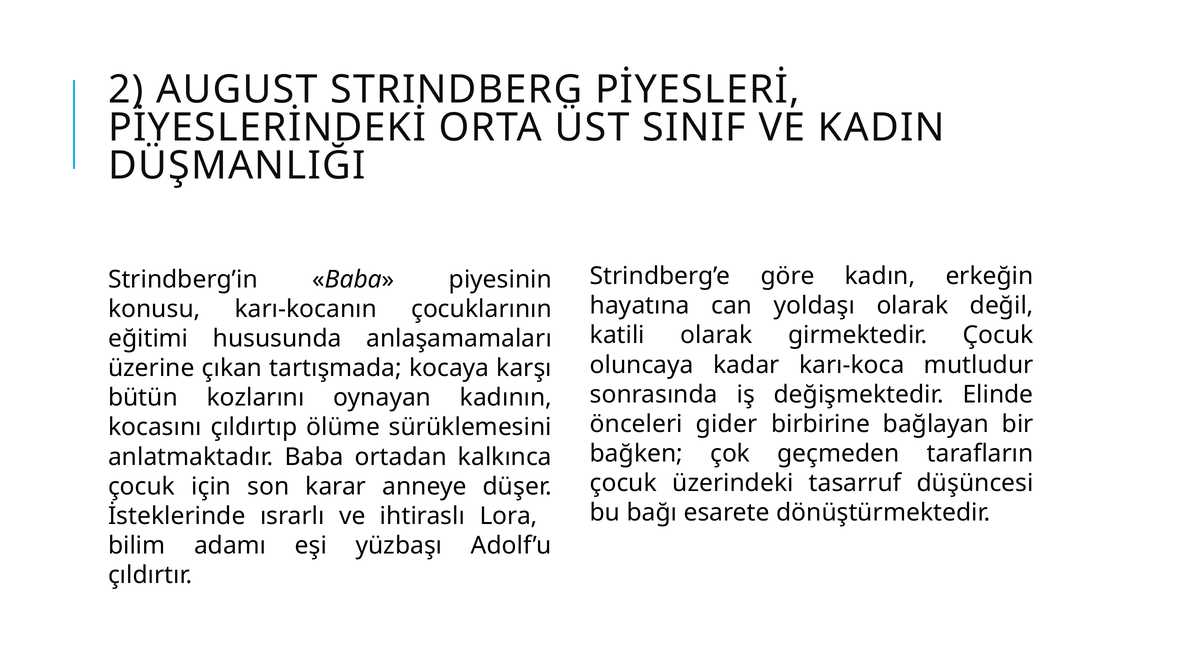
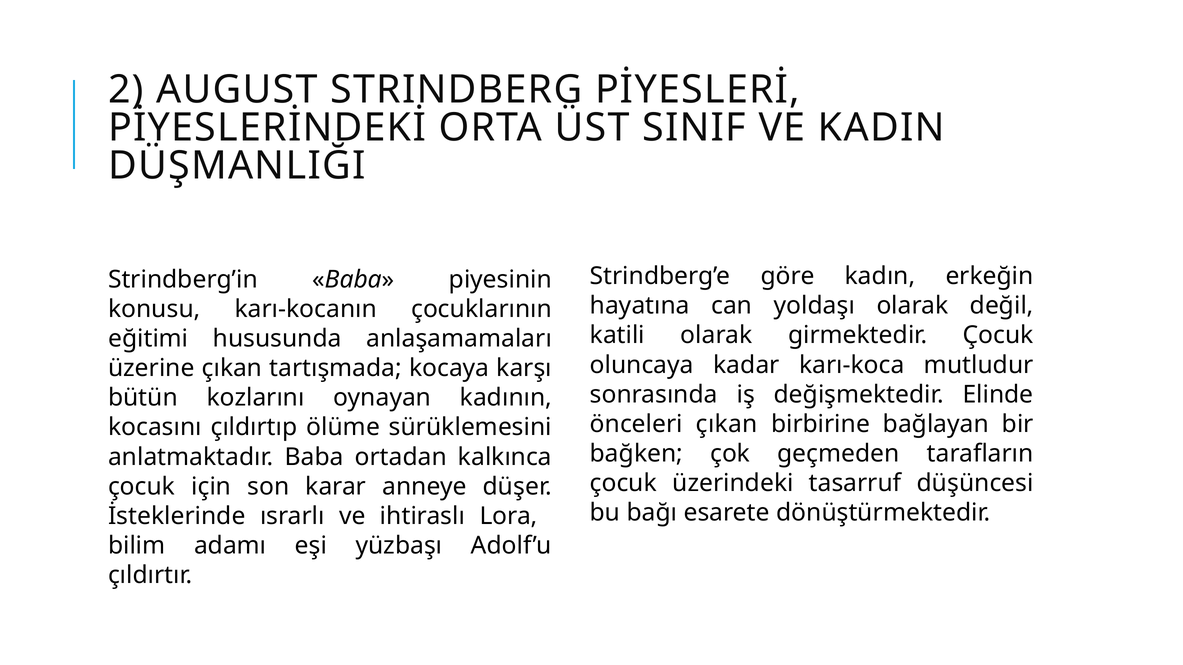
önceleri gider: gider -> çıkan (727, 424)
